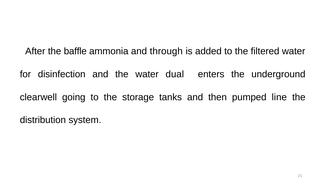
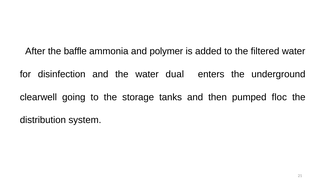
through: through -> polymer (166, 51)
line: line -> floc (279, 97)
